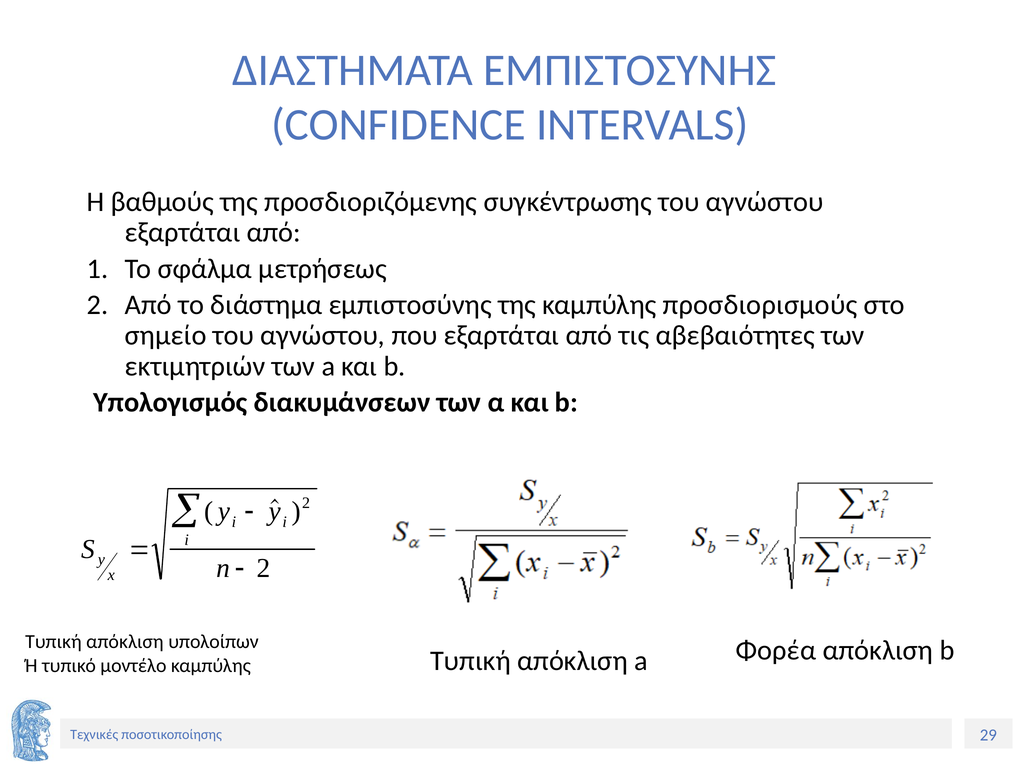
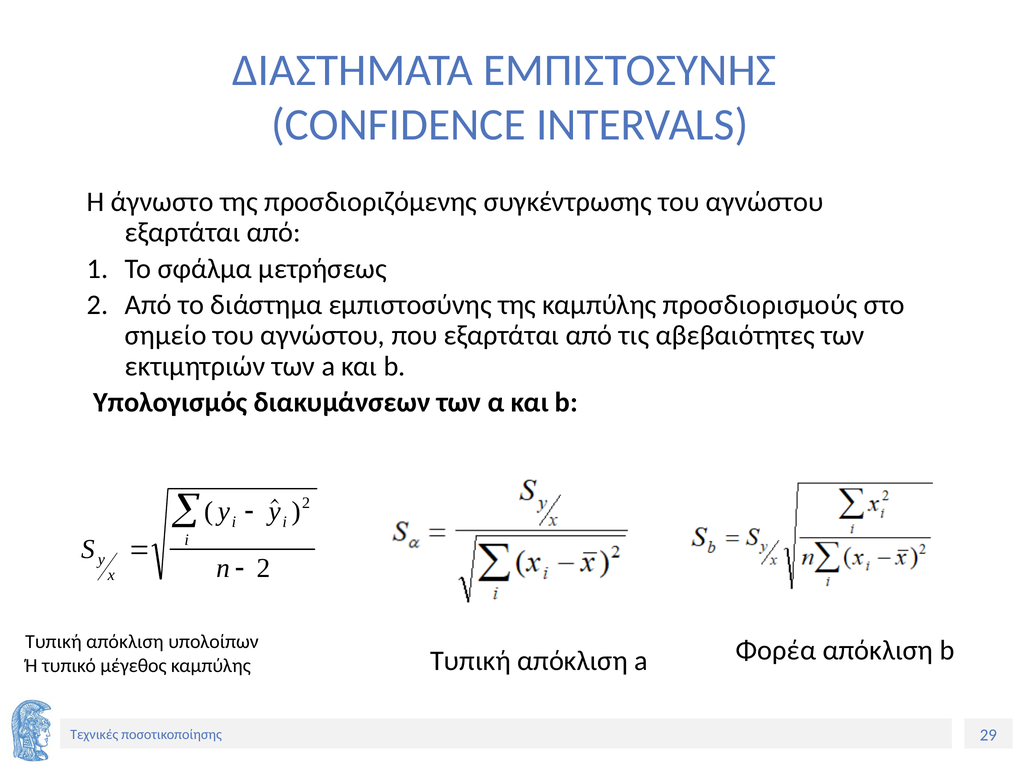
βαθμούς: βαθμούς -> άγνωστο (162, 202)
μοντέλο: μοντέλο -> μέγεθος (133, 666)
